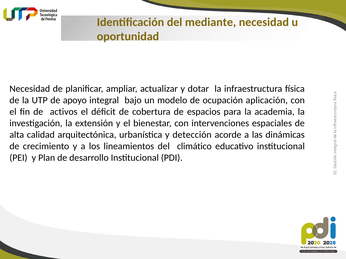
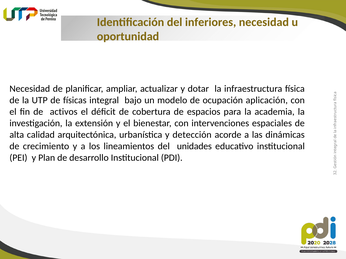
mediante: mediante -> inferiores (211, 22)
apoyo: apoyo -> físicas (75, 100)
climático: climático -> unidades (194, 147)
